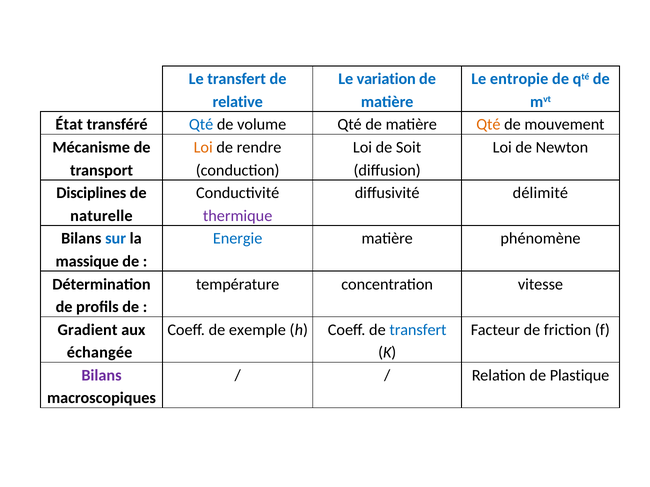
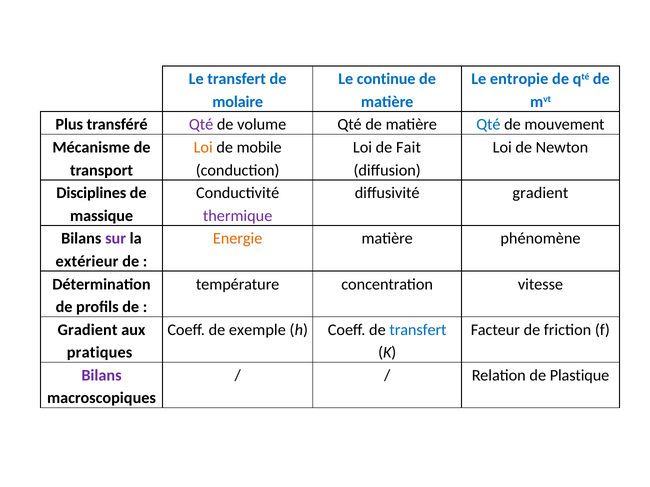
variation: variation -> continue (386, 79)
relative: relative -> molaire (238, 102)
État: État -> Plus (69, 125)
Qté colour: blue -> purple (201, 125)
Qté colour: orange -> blue (488, 125)
rendre: rendre -> mobile (259, 148)
Soit: Soit -> Fait (409, 148)
diffusivité délimité: délimité -> gradient (540, 193)
naturelle: naturelle -> massique (102, 216)
sur colour: blue -> purple (116, 239)
Energie colour: blue -> orange (238, 239)
massique: massique -> extérieur (87, 262)
échangée: échangée -> pratiques (100, 353)
